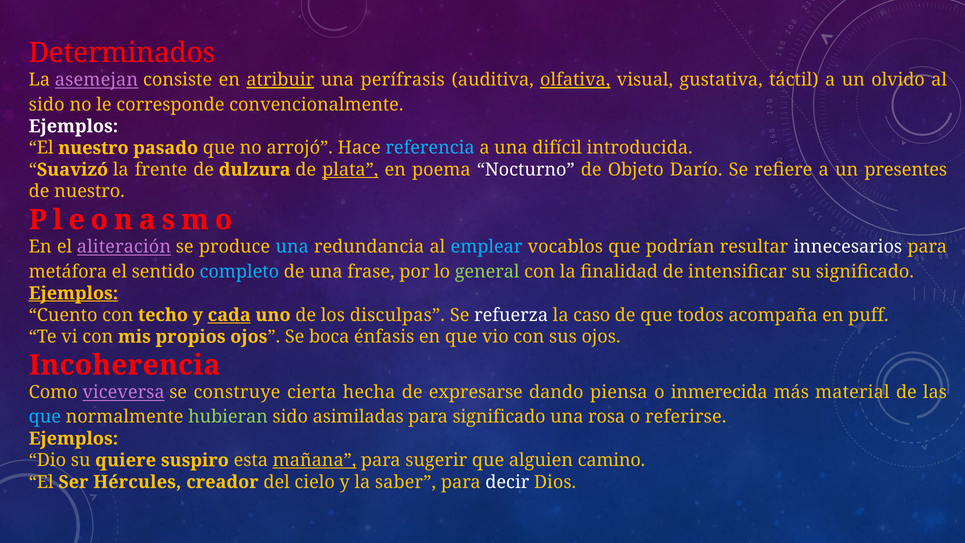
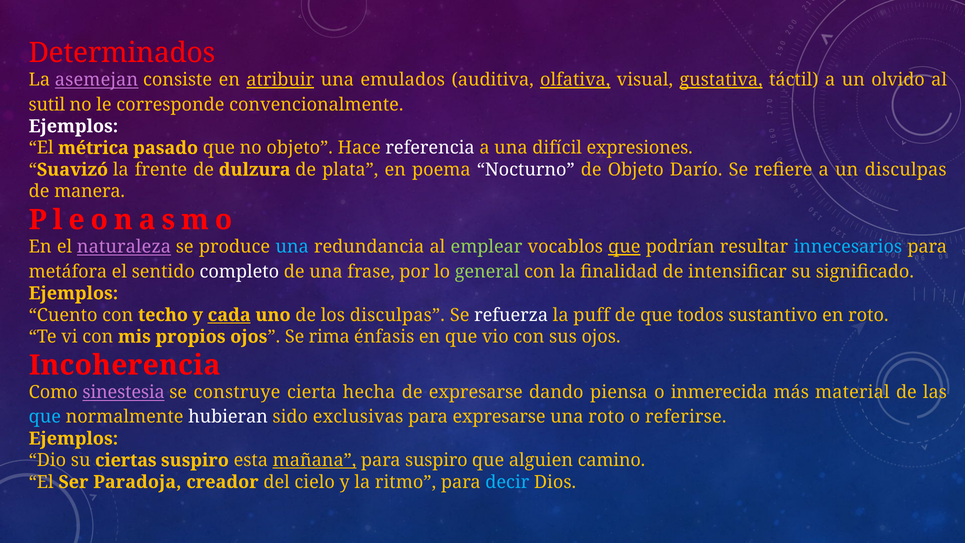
perífrasis: perífrasis -> emulados (403, 80)
gustativa underline: none -> present (721, 80)
sido: sido -> sutil (47, 105)
El nuestro: nuestro -> métrica (93, 148)
no arrojó: arrojó -> objeto (300, 148)
referencia colour: light blue -> white (430, 148)
introducida: introducida -> expresiones (640, 148)
plata underline: present -> none (350, 170)
un presentes: presentes -> disculpas (906, 170)
de nuestro: nuestro -> manera (90, 191)
aliteración: aliteración -> naturaleza (124, 247)
emplear colour: light blue -> light green (486, 247)
que underline: none -> present (624, 247)
innecesarios colour: white -> light blue (848, 247)
completo colour: light blue -> white (239, 272)
Ejemplos underline: present -> none (73, 293)
caso: caso -> puff (592, 315)
acompaña: acompaña -> sustantivo (773, 315)
en puff: puff -> roto (868, 315)
boca: boca -> rima (329, 337)
viceversa: viceversa -> sinestesia (124, 392)
hubieran colour: light green -> white (228, 417)
asimiladas: asimiladas -> exclusivas (358, 417)
para significado: significado -> expresarse (499, 417)
una rosa: rosa -> roto (607, 417)
quiere: quiere -> ciertas (126, 460)
para sugerir: sugerir -> suspiro (436, 460)
Hércules: Hércules -> Paradoja (137, 482)
saber: saber -> ritmo (406, 482)
decir colour: white -> light blue (507, 482)
